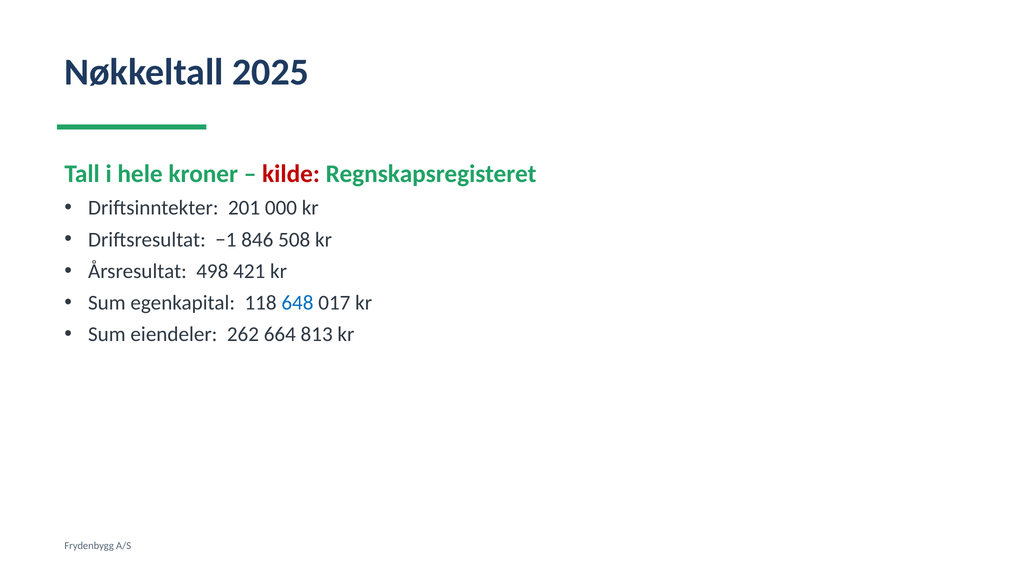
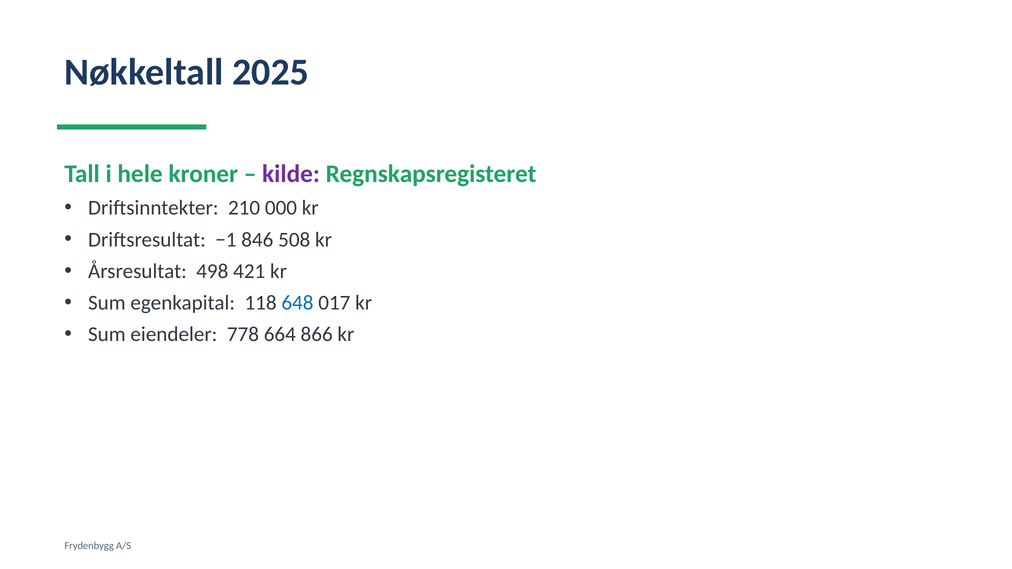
kilde colour: red -> purple (291, 174)
201: 201 -> 210 (244, 208)
262: 262 -> 778 (243, 335)
813: 813 -> 866 (317, 335)
